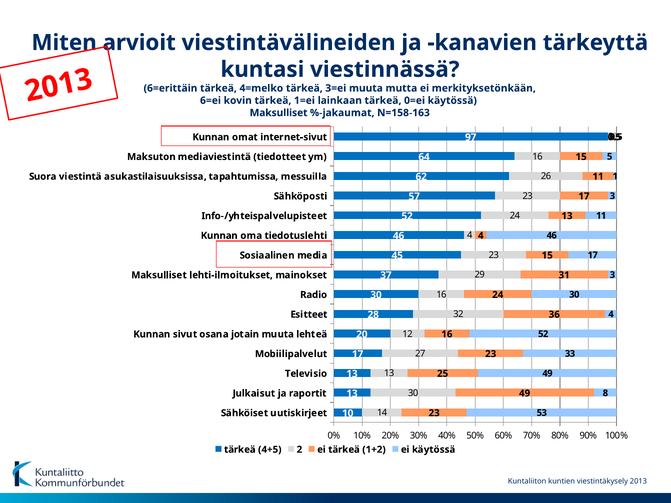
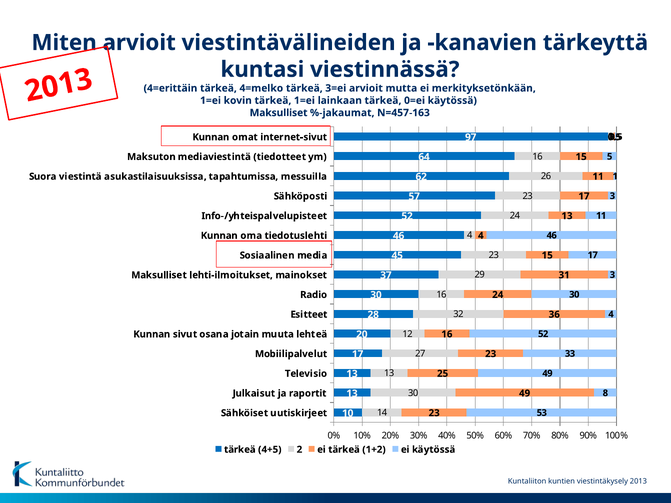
6=erittäin: 6=erittäin -> 4=erittäin (170, 88)
3=ei muuta: muuta -> arvioit (366, 88)
6=ei: 6=ei -> 1=ei (211, 101)
N=158-163: N=158-163 -> N=457-163 (403, 113)
